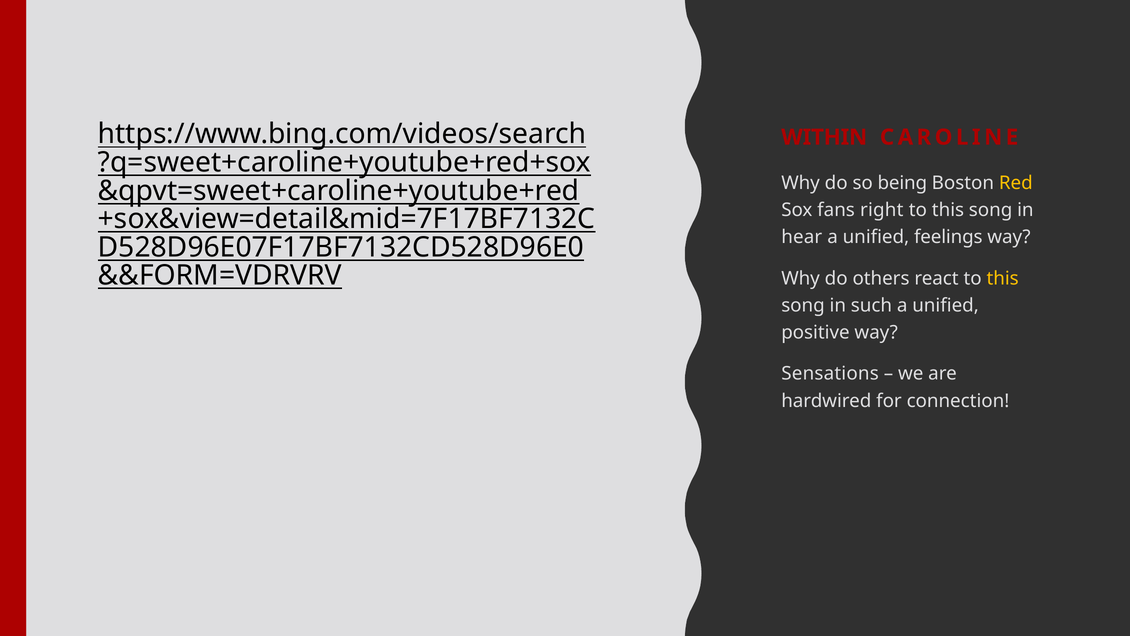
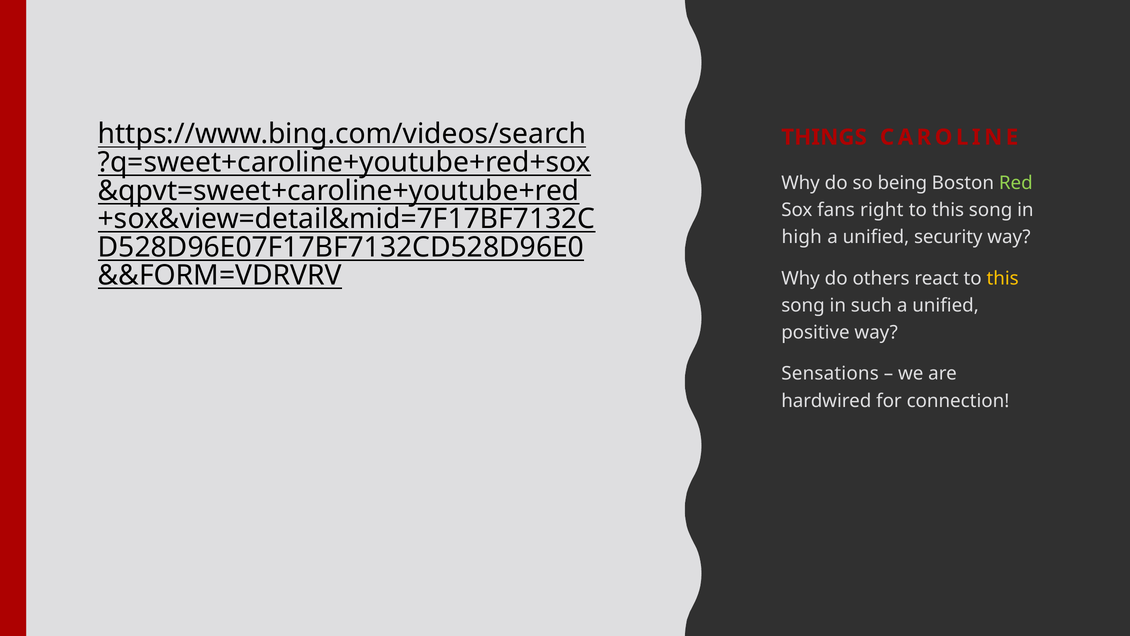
WITHIN: WITHIN -> THINGS (824, 137)
Red colour: yellow -> light green (1016, 183)
hear: hear -> high (802, 237)
feelings: feelings -> security (948, 237)
